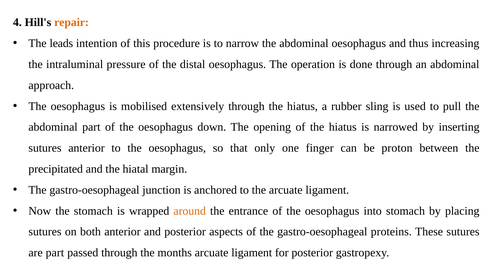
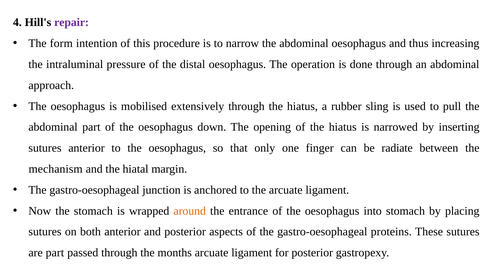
repair colour: orange -> purple (72, 22)
leads: leads -> form (61, 43)
proton: proton -> radiate (397, 148)
precipitated: precipitated -> mechanism (56, 169)
